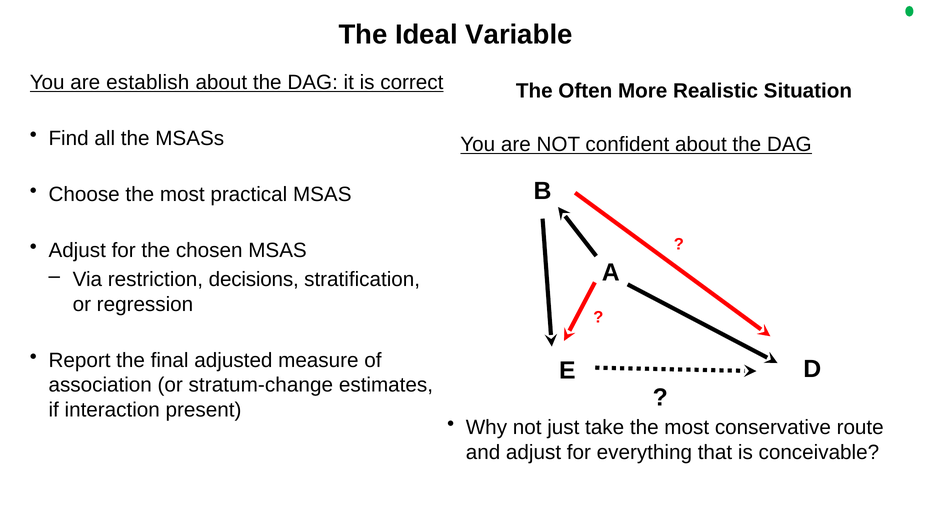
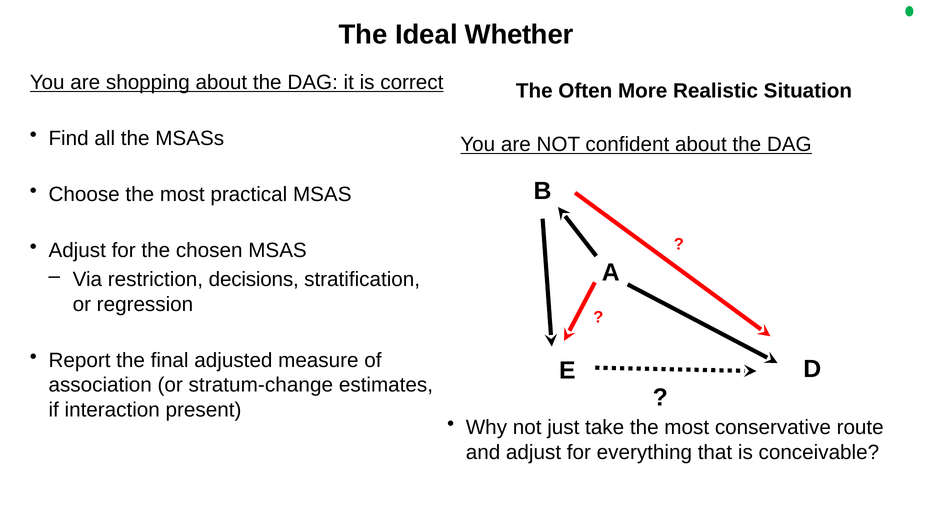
Variable: Variable -> Whether (519, 35)
establish: establish -> shopping (148, 82)
